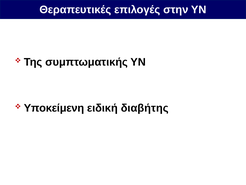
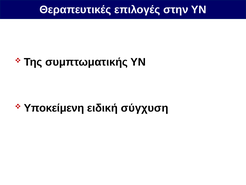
διαβήτης: διαβήτης -> σύγχυση (145, 108)
